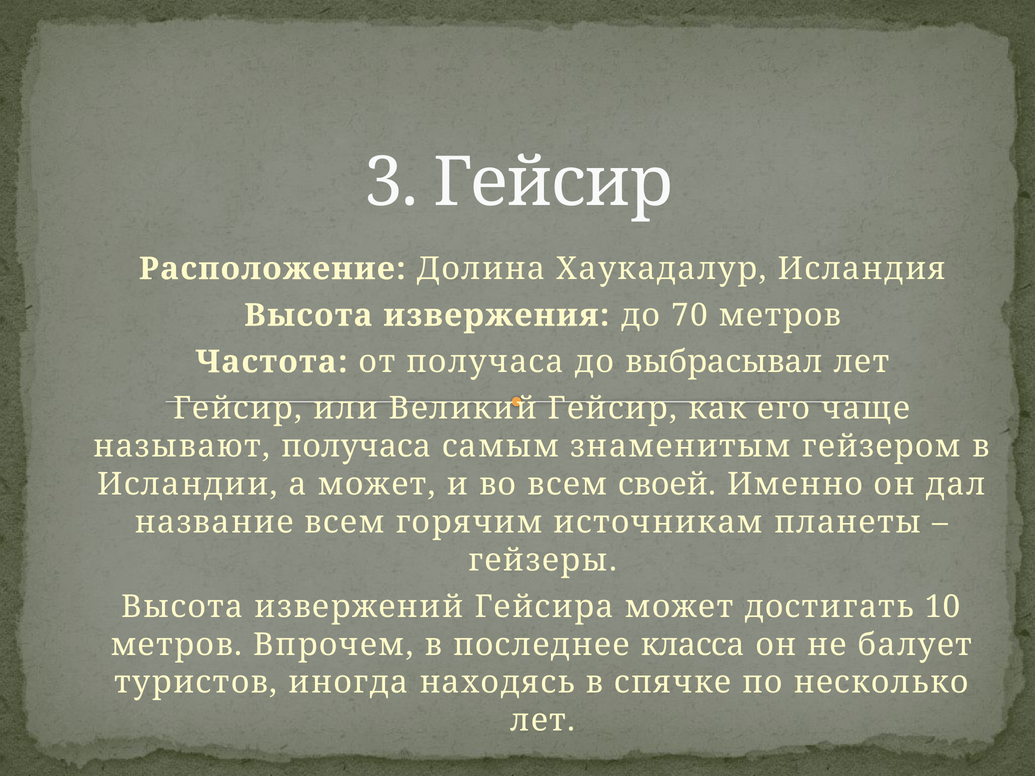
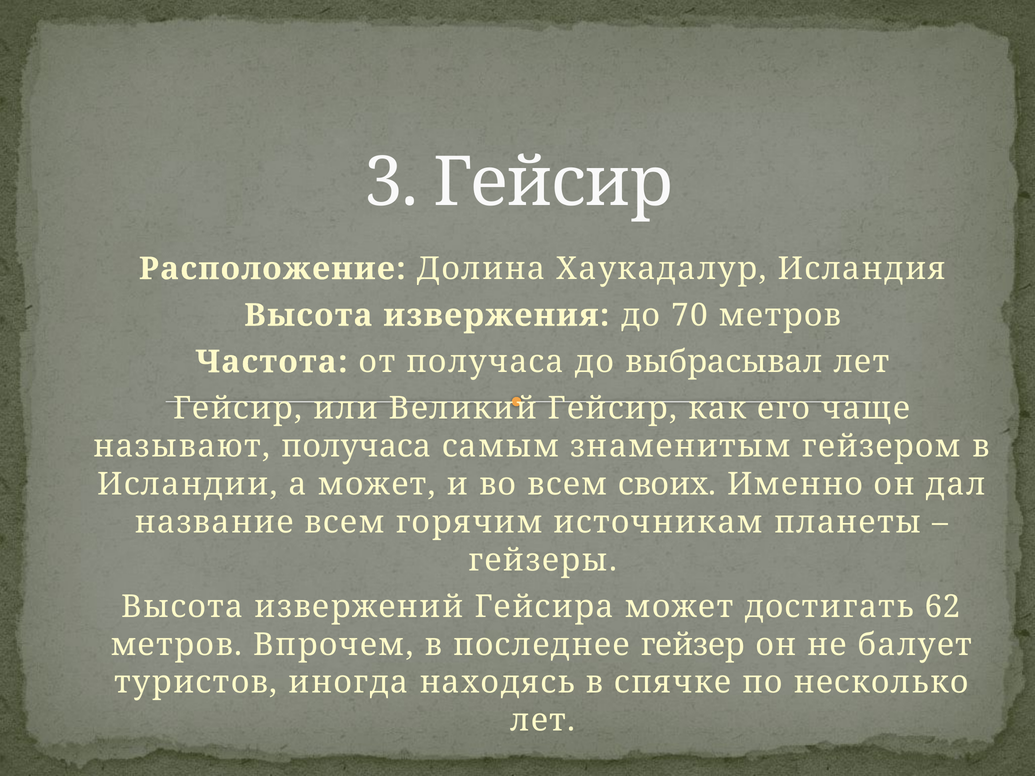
своей: своей -> своих (667, 484)
10: 10 -> 62 (943, 607)
класса: класса -> гейзер (693, 645)
